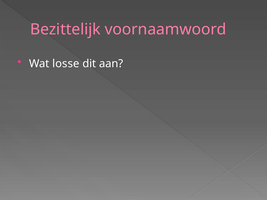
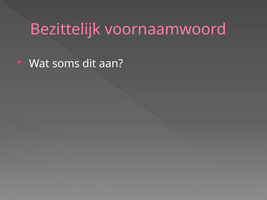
losse: losse -> soms (66, 64)
